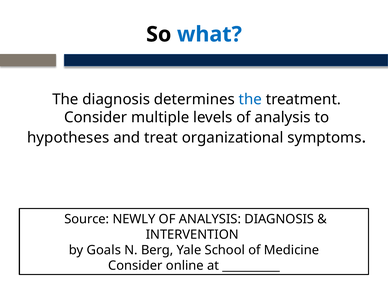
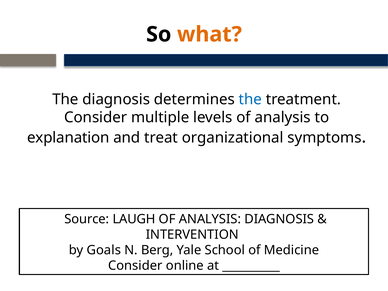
what colour: blue -> orange (209, 34)
hypotheses: hypotheses -> explanation (68, 138)
NEWLY: NEWLY -> LAUGH (134, 219)
